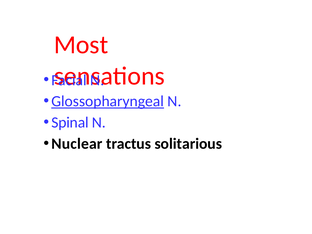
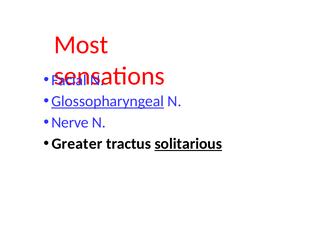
Spinal: Spinal -> Nerve (70, 122)
Nuclear: Nuclear -> Greater (77, 144)
solitarious underline: none -> present (188, 144)
